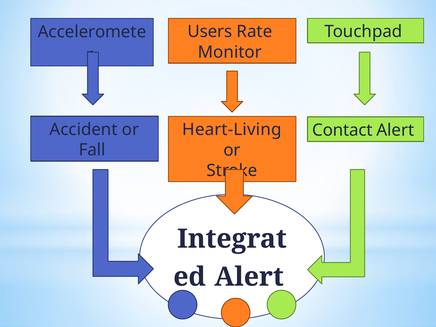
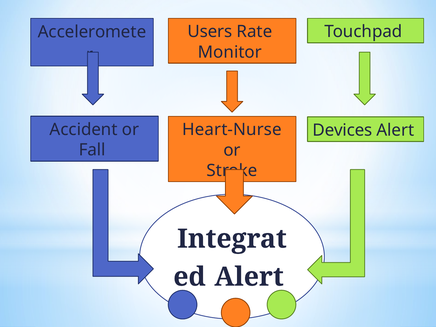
Heart-Living: Heart-Living -> Heart-Nurse (232, 130)
Contact: Contact -> Devices (342, 130)
